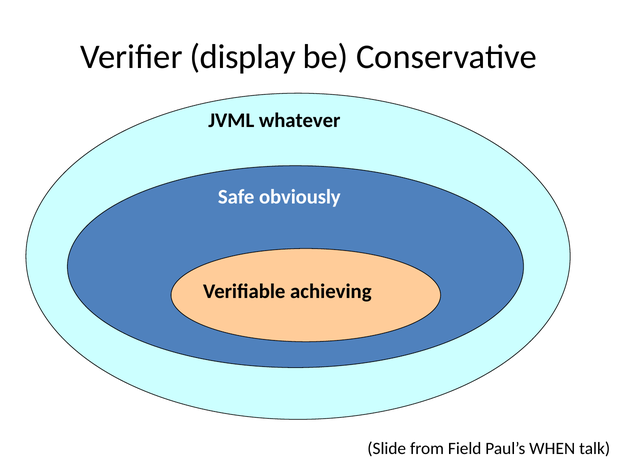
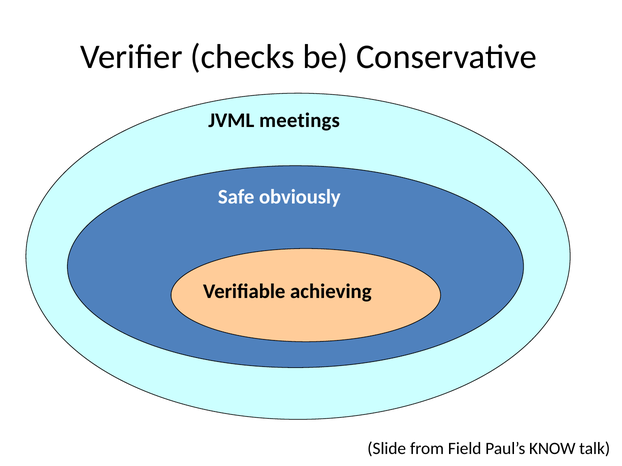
display: display -> checks (243, 57)
whatever: whatever -> meetings (300, 121)
WHEN: WHEN -> KNOW (552, 449)
